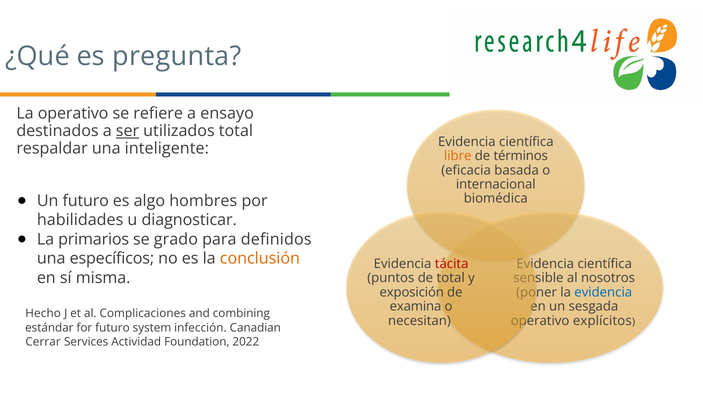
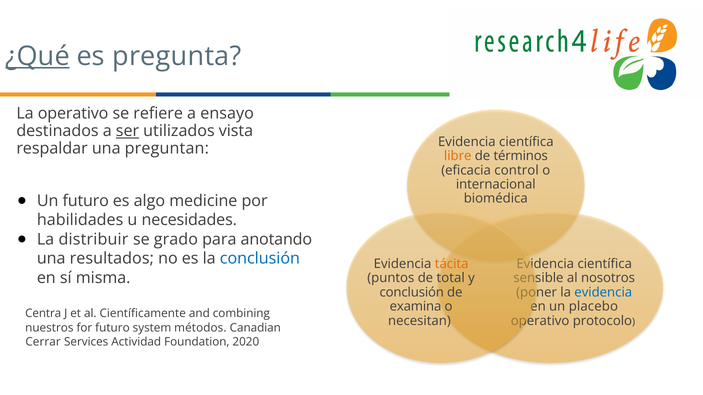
¿Qué underline: none -> present (38, 56)
utilizados total: total -> vista (236, 131)
inteligente: inteligente -> preguntan (167, 149)
basada: basada -> control (517, 170)
hombres: hombres -> medicine (203, 201)
diagnosticar: diagnosticar -> necesidades (189, 220)
primarios: primarios -> distribuir (93, 240)
definidos: definidos -> anotando (276, 240)
específicos: específicos -> resultados (112, 259)
conclusión colour: orange -> blue (260, 259)
tácita colour: red -> orange (452, 264)
exposición: exposición -> conclusión (412, 293)
sesgada: sesgada -> placebo (593, 307)
Hecho: Hecho -> Centra (43, 314)
Complicaciones: Complicaciones -> Científicamente (143, 314)
explícitos: explícitos -> protocolo (602, 321)
estándar: estándar -> nuestros (49, 328)
infección: infección -> métodos (200, 328)
2022: 2022 -> 2020 (246, 342)
